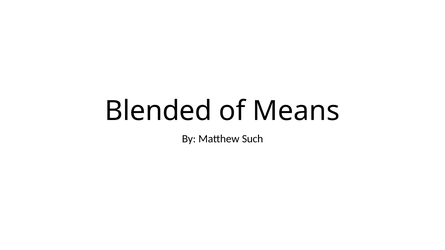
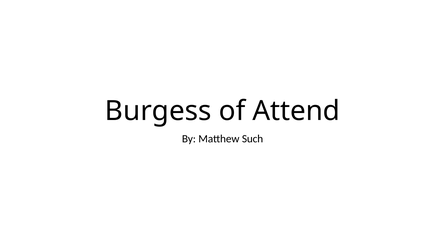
Blended: Blended -> Burgess (158, 111)
Means: Means -> Attend (296, 111)
